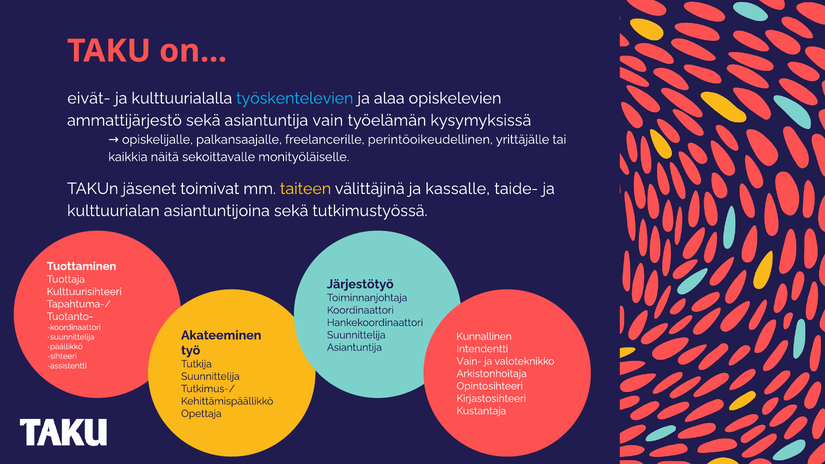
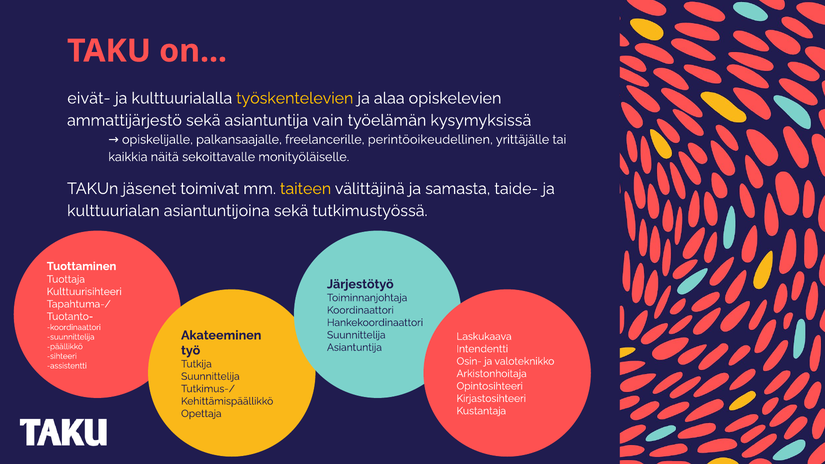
työskentelevien colour: light blue -> yellow (295, 98)
kassalle: kassalle -> samasta (458, 189)
Kunnallinen: Kunnallinen -> Laskukaava (484, 336)
Vain-: Vain- -> Osin- (469, 361)
